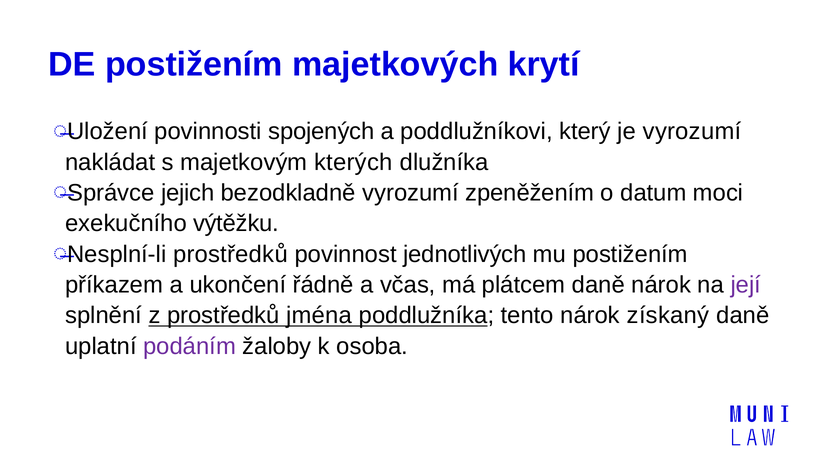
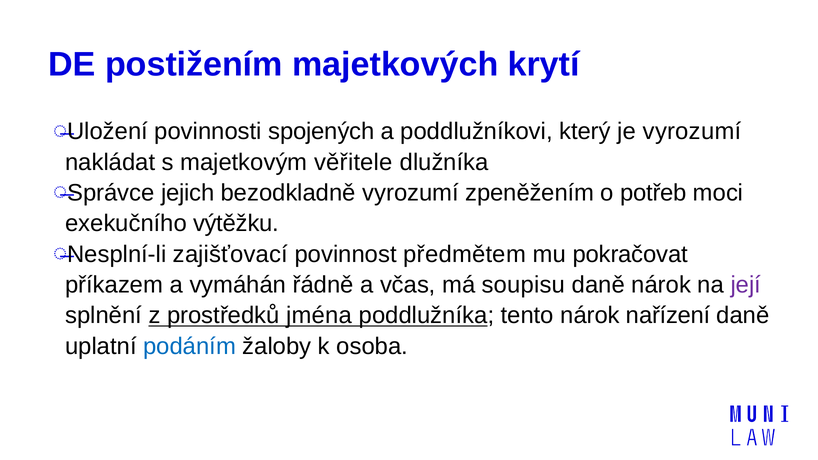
kterých: kterých -> věřitele (353, 162)
datum: datum -> potřeb (653, 193)
Nesplní-li prostředků: prostředků -> zajišťovací (230, 254)
jednotlivých: jednotlivých -> předmětem (465, 254)
mu postižením: postižením -> pokračovat (630, 254)
ukončení: ukončení -> vymáhán (238, 285)
plátcem: plátcem -> soupisu (523, 285)
získaný: získaný -> nařízení (668, 316)
podáním colour: purple -> blue (190, 346)
